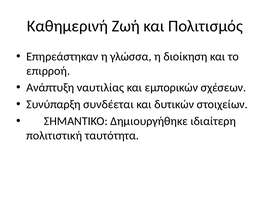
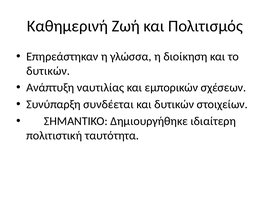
επιρροή: επιρροή -> δυτικών (48, 71)
